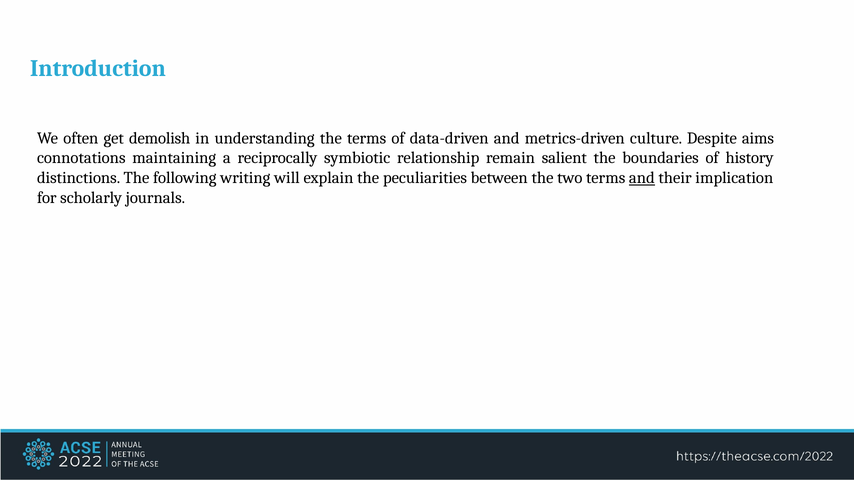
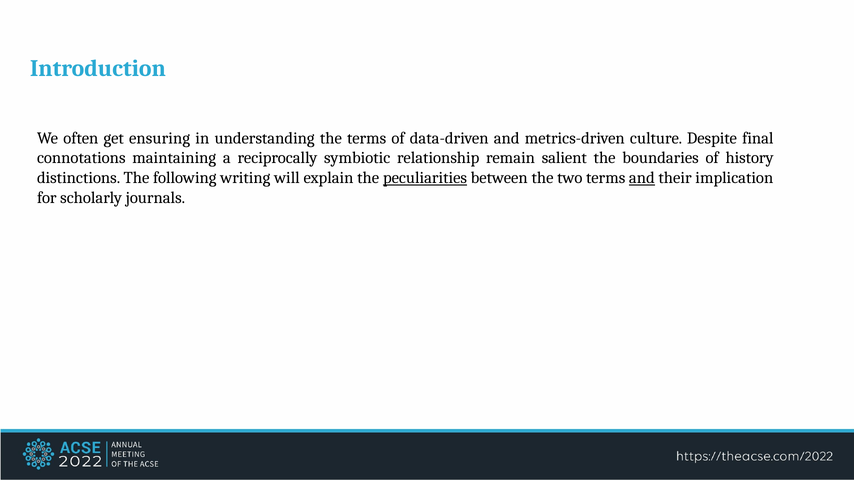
demolish: demolish -> ensuring (160, 138)
aims: aims -> final (758, 138)
peculiarities underline: none -> present (425, 178)
